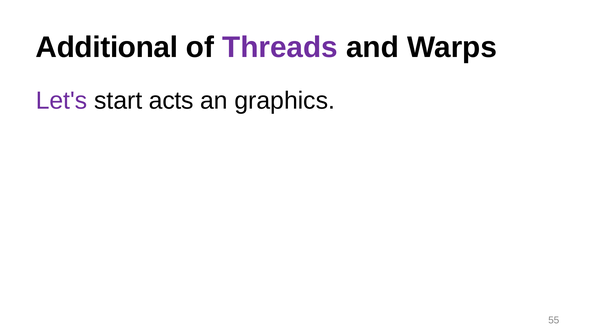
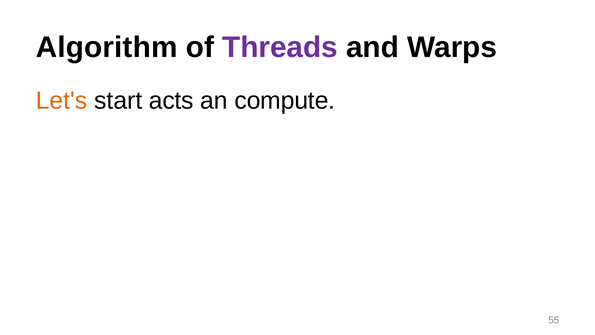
Additional: Additional -> Algorithm (107, 47)
Let's colour: purple -> orange (61, 101)
graphics: graphics -> compute (285, 101)
